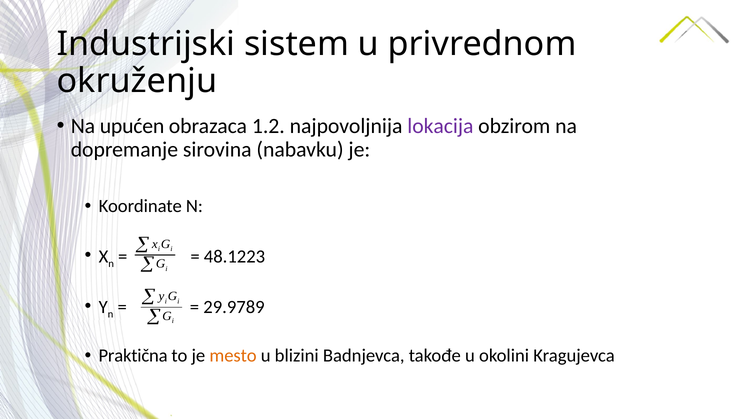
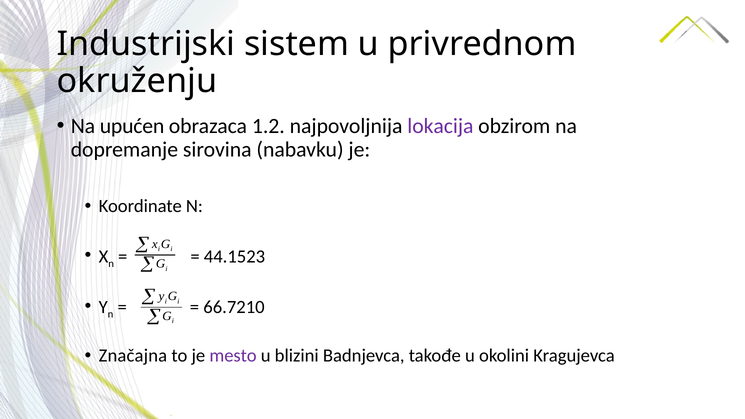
48.1223: 48.1223 -> 44.1523 (234, 257)
29.9789: 29.9789 -> 66.7210 (234, 307)
Praktična: Praktična -> Značajna (133, 356)
mesto colour: orange -> purple (233, 356)
